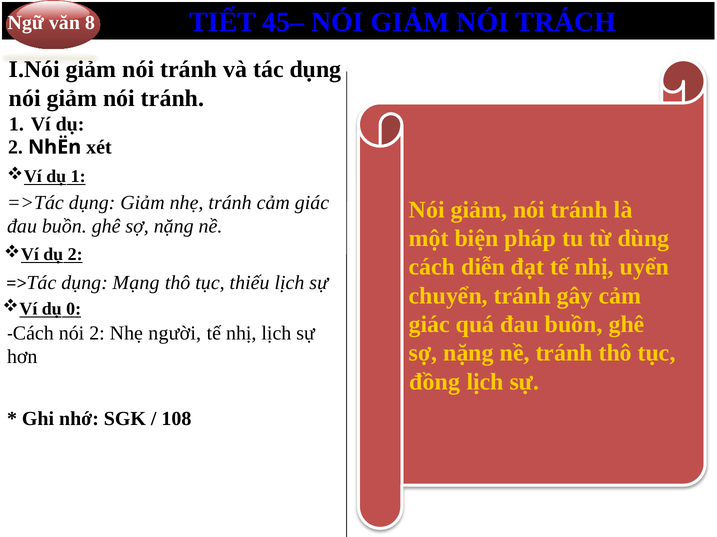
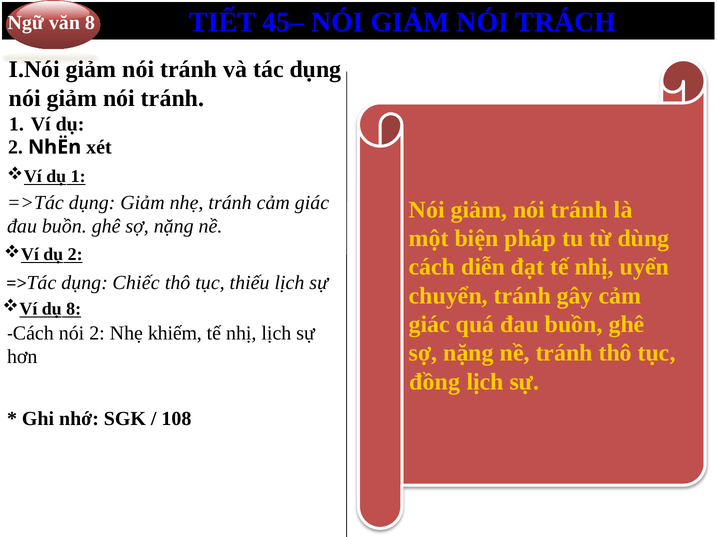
Mạng: Mạng -> Chiếc (136, 283)
dụ 0: 0 -> 8 (74, 309)
người: người -> khiếm (175, 334)
